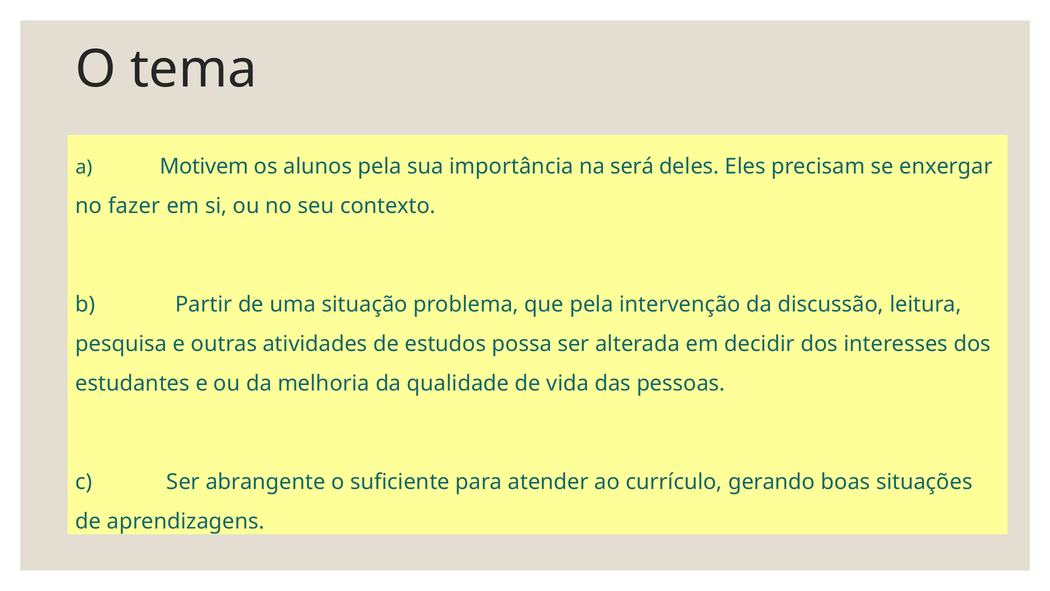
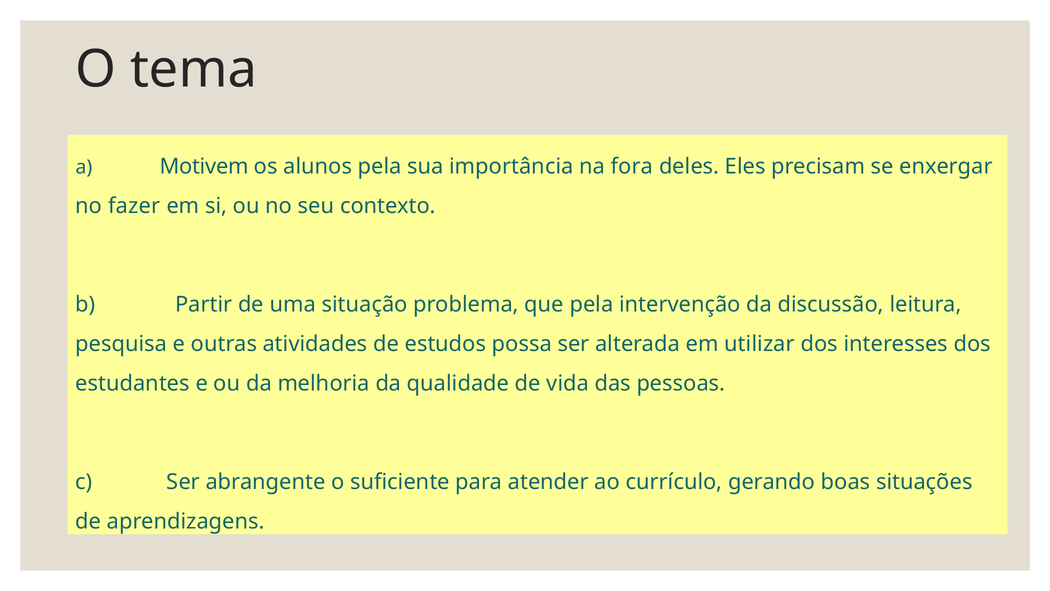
será: será -> fora (632, 167)
decidir: decidir -> utilizar (760, 344)
